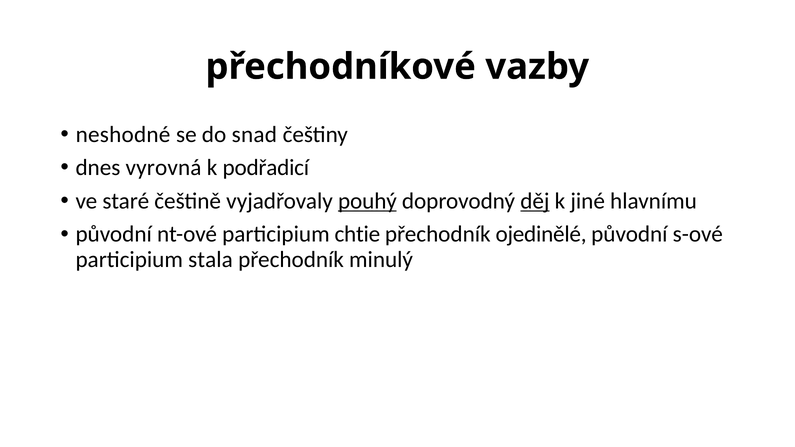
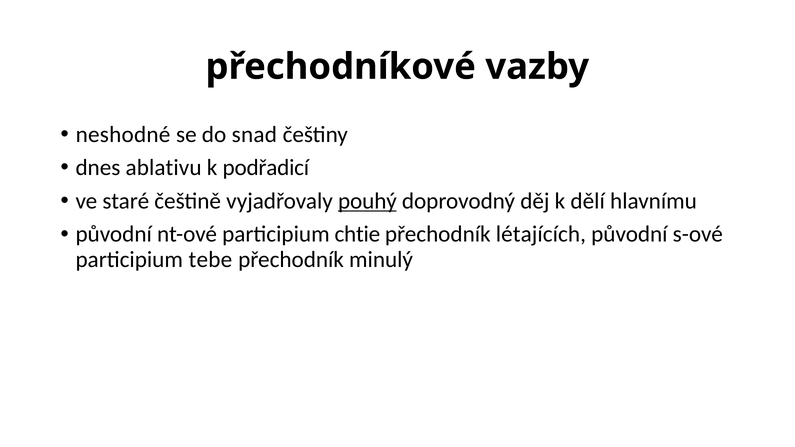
vyrovná: vyrovná -> ablativu (164, 168)
děj underline: present -> none (535, 201)
jiné: jiné -> dělí (588, 201)
ojedinělé: ojedinělé -> létajících (541, 234)
stala: stala -> tebe (210, 259)
